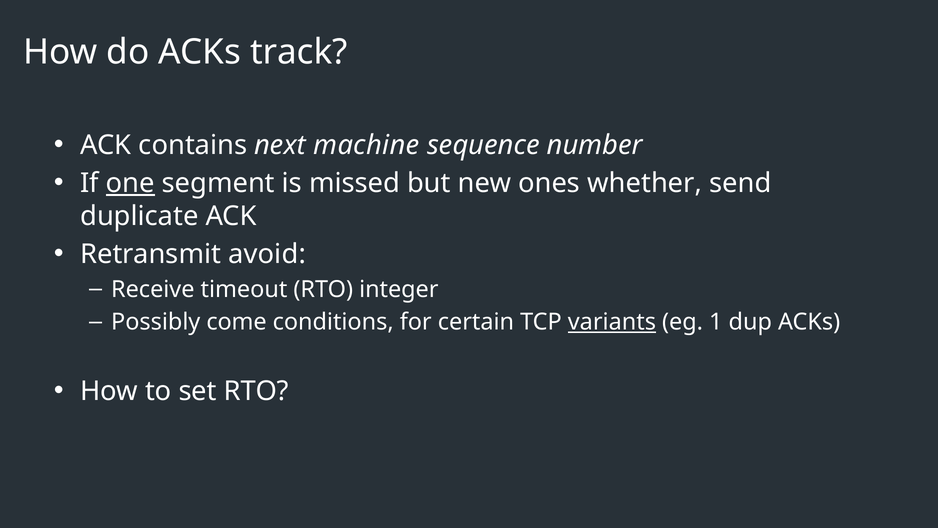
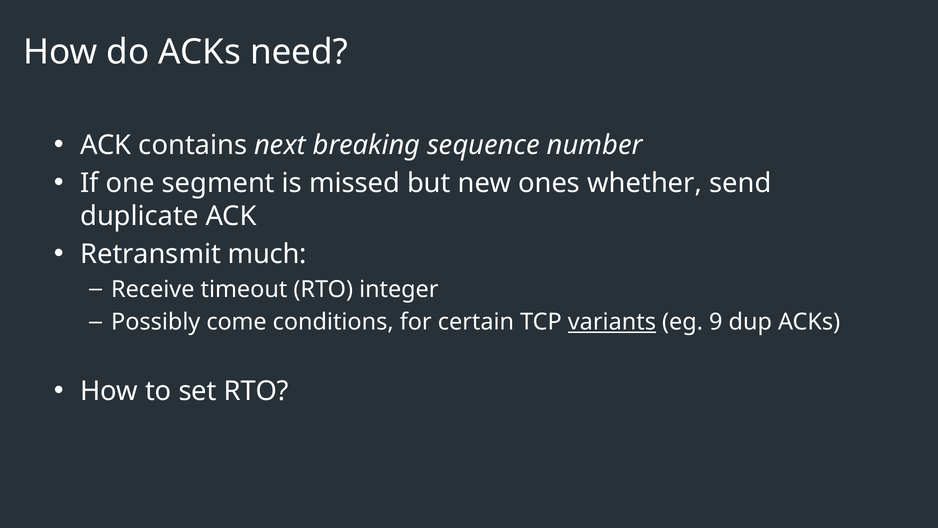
track: track -> need (299, 52)
machine: machine -> breaking (367, 145)
one underline: present -> none (130, 183)
avoid: avoid -> much (267, 254)
1: 1 -> 9 (716, 322)
